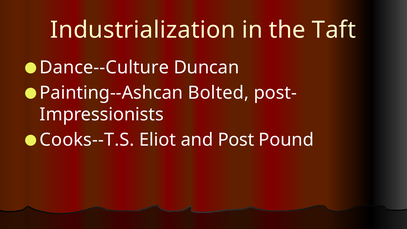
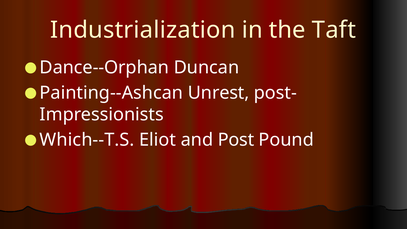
Dance--Culture: Dance--Culture -> Dance--Orphan (104, 68)
Bolted: Bolted -> Unrest (219, 93)
Cooks--T.S: Cooks--T.S -> Which--T.S (87, 140)
